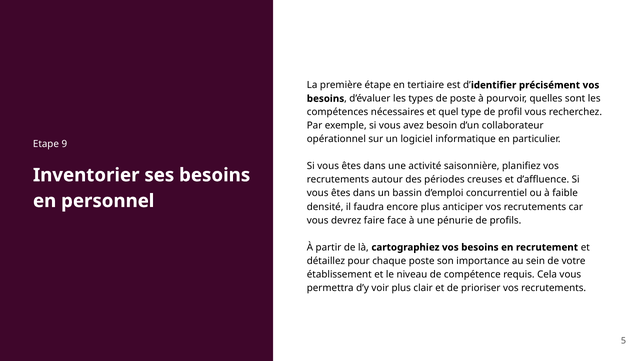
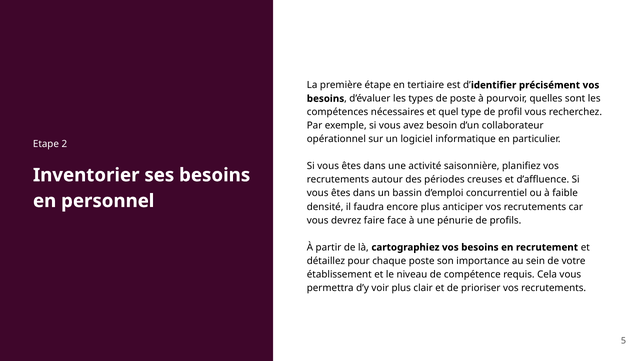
9: 9 -> 2 (64, 144)
